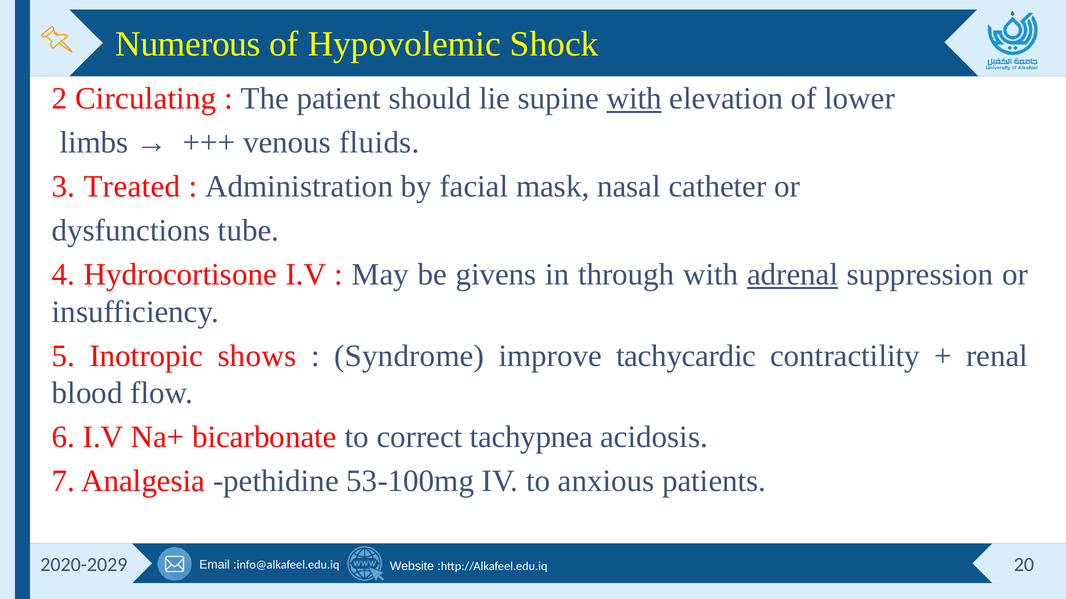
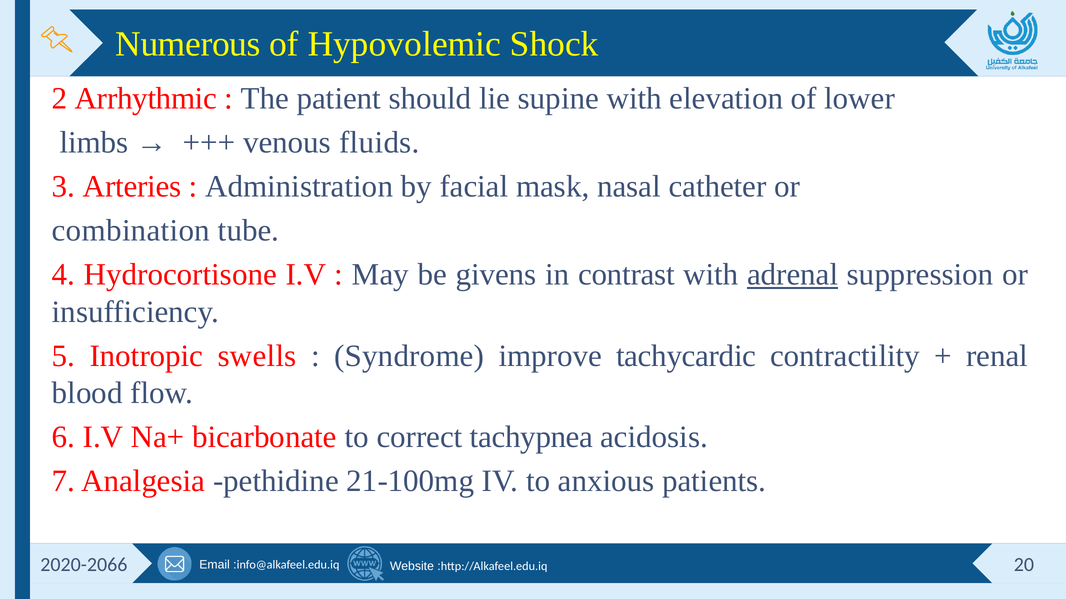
Circulating: Circulating -> Arrhythmic (146, 99)
with underline: present -> none (634, 99)
Treated: Treated -> Arteries (132, 187)
dysfunctions: dysfunctions -> combination (131, 231)
through: through -> contrast (626, 275)
shows: shows -> swells (257, 356)
53-100mg: 53-100mg -> 21-100mg (410, 481)
2020-2029: 2020-2029 -> 2020-2066 (84, 565)
